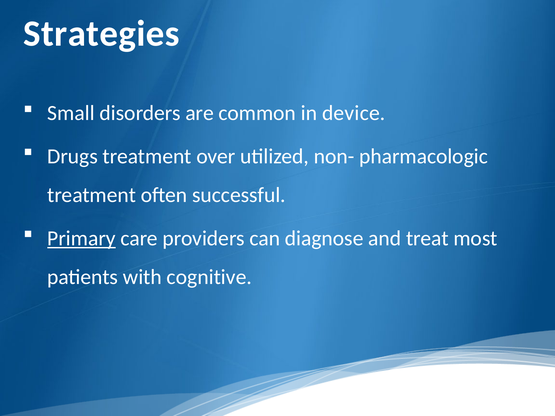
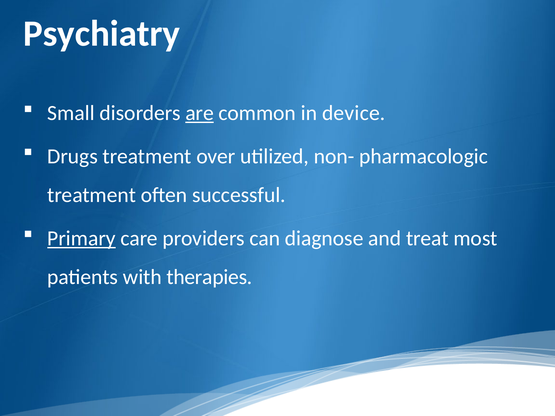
Strategies: Strategies -> Psychiatry (102, 34)
are underline: none -> present (200, 113)
cognitive: cognitive -> therapies (209, 277)
